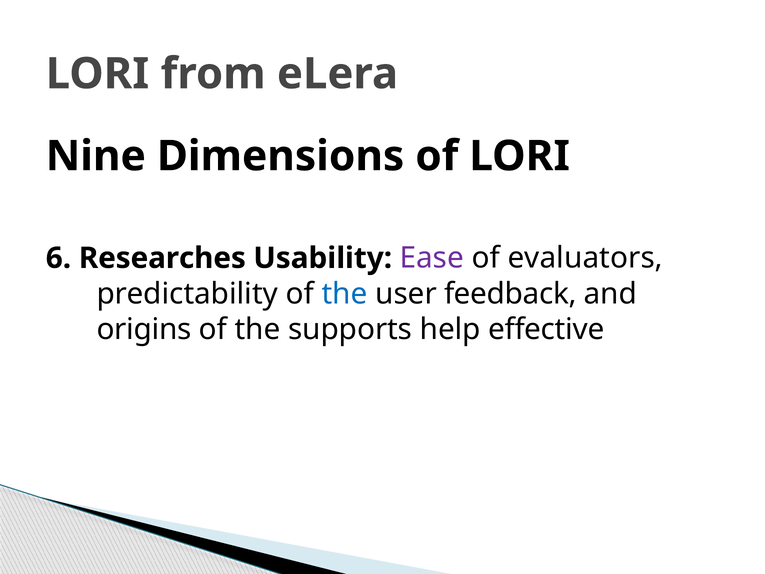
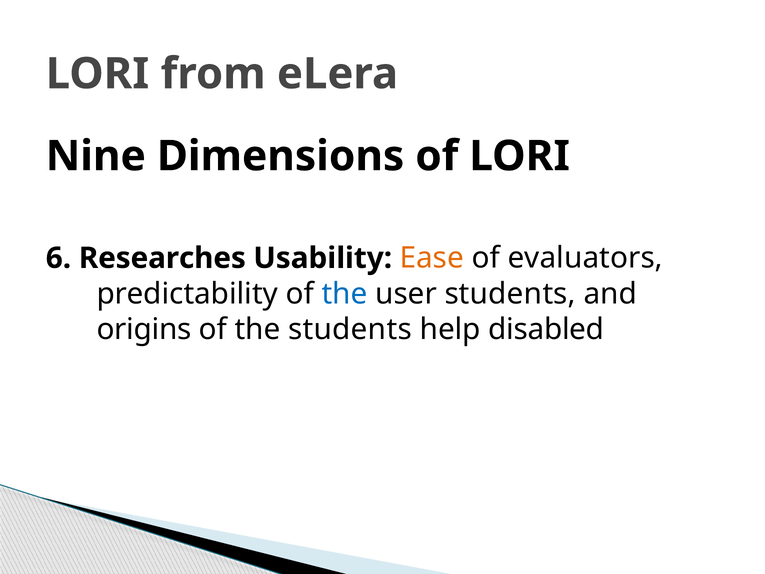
Ease colour: purple -> orange (432, 258)
user feedback: feedback -> students (510, 294)
the supports: supports -> students (350, 329)
effective: effective -> disabled (546, 329)
